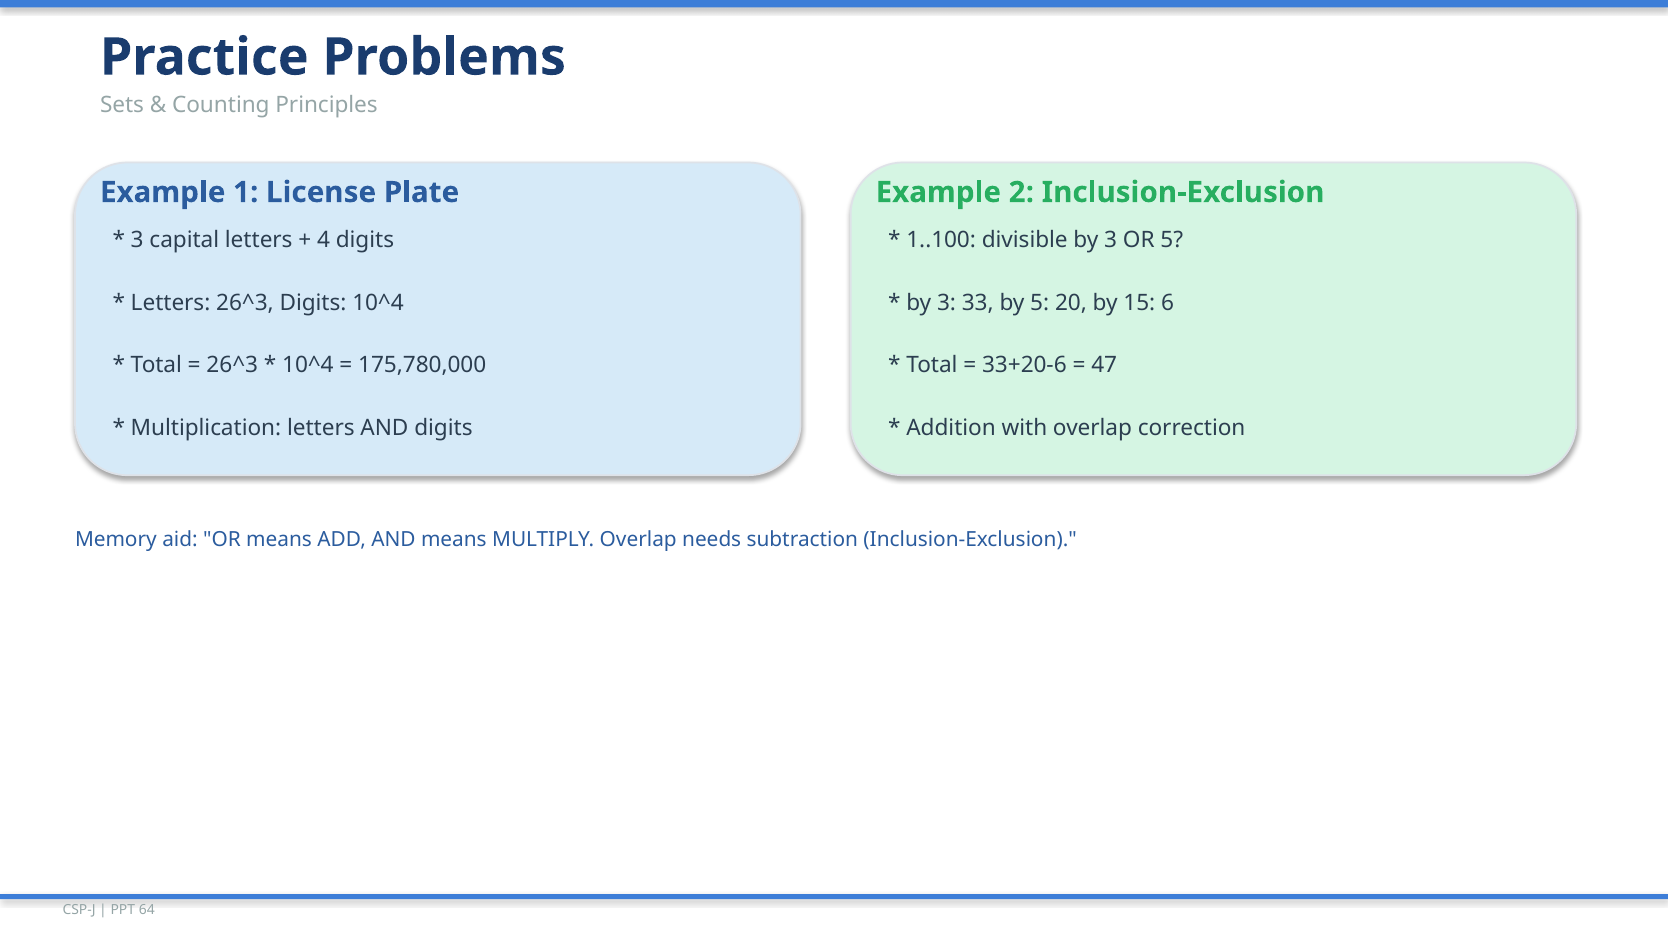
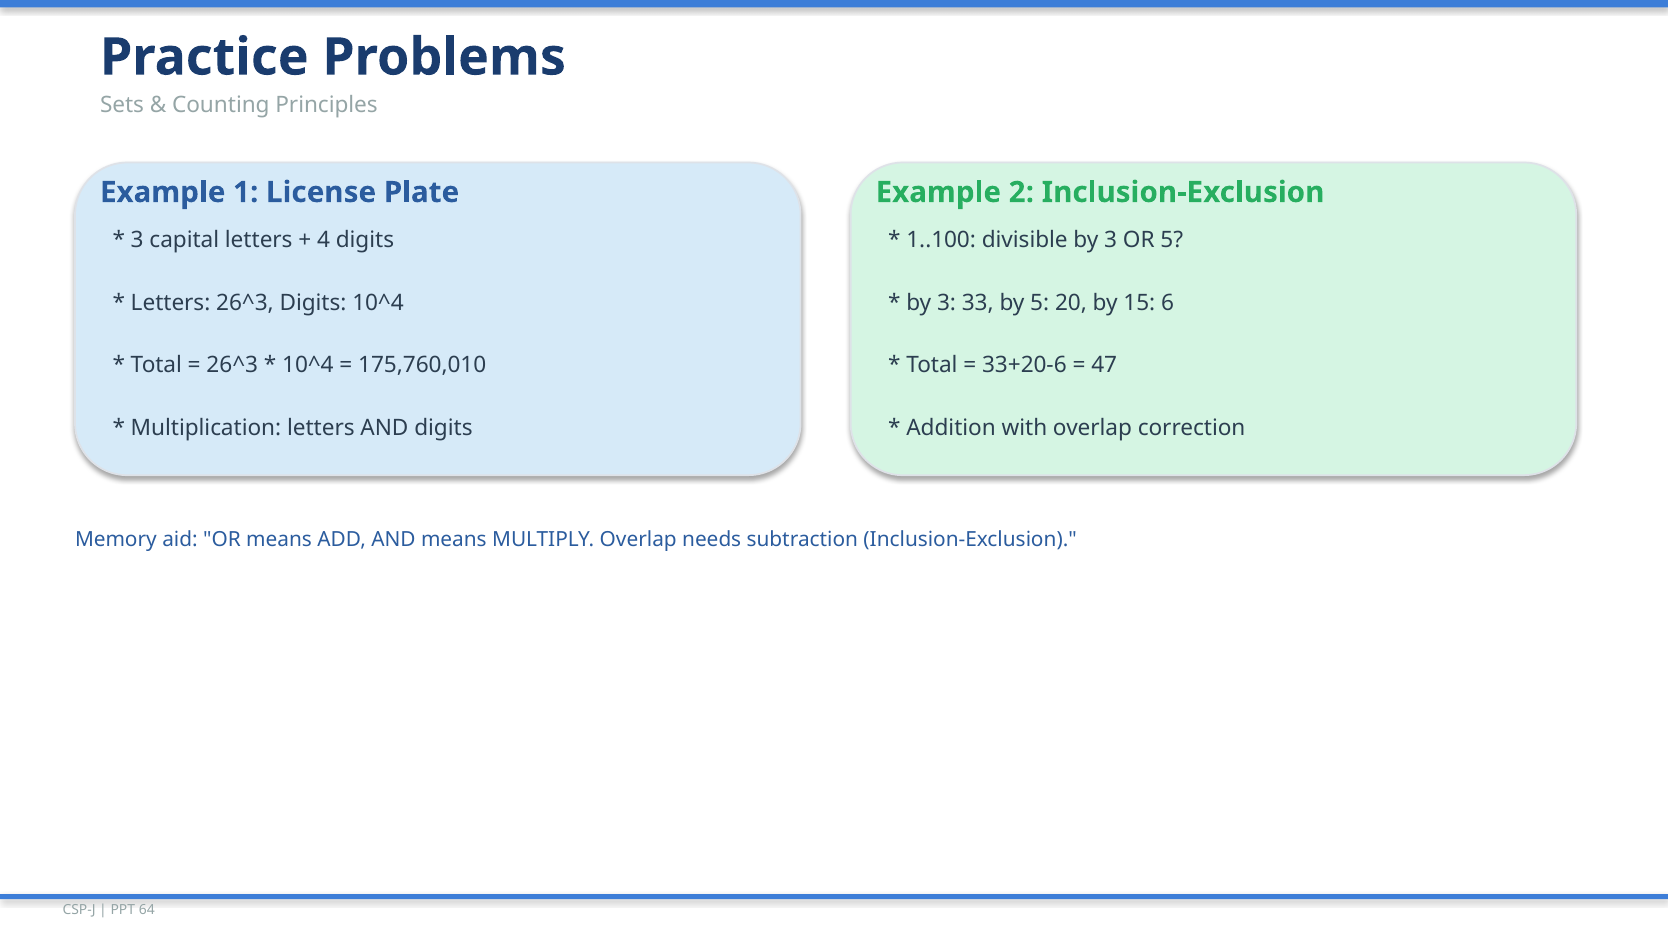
175,780,000: 175,780,000 -> 175,760,010 (422, 365)
